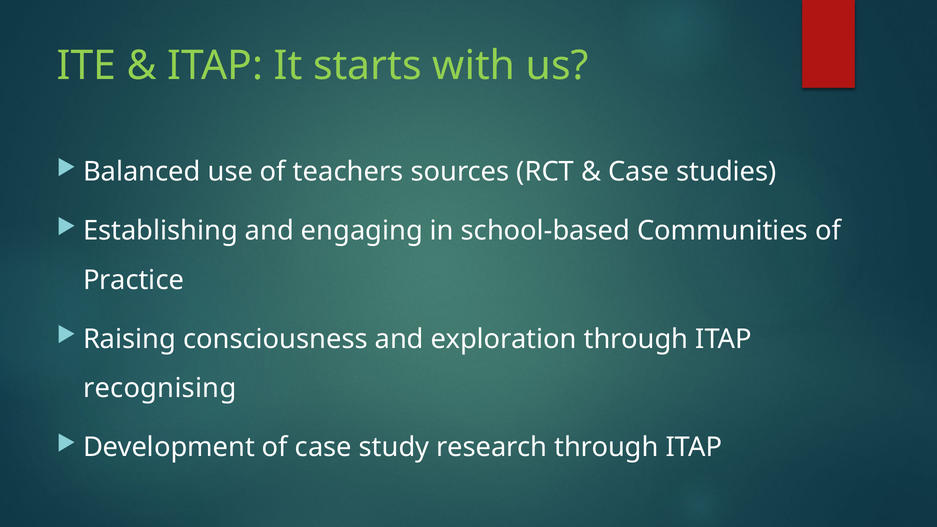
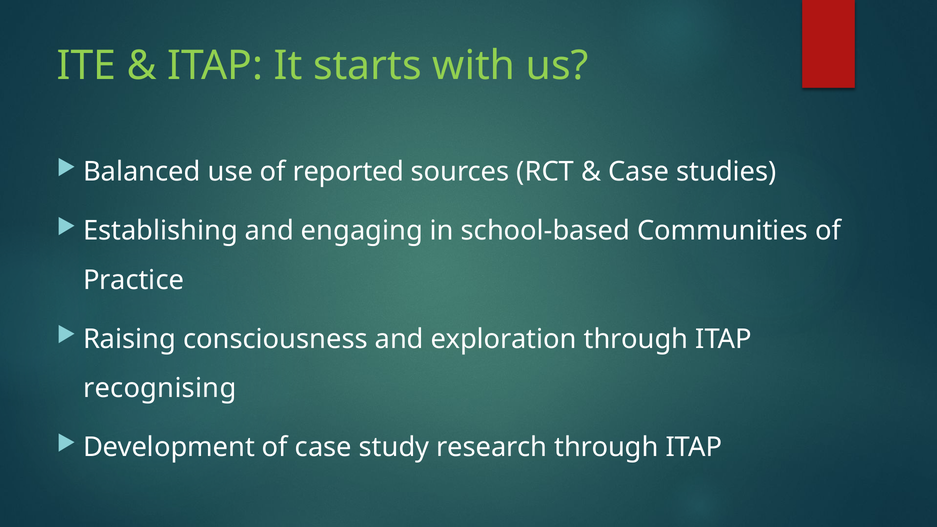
teachers: teachers -> reported (348, 172)
